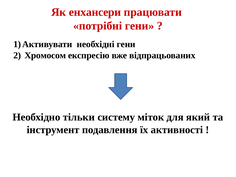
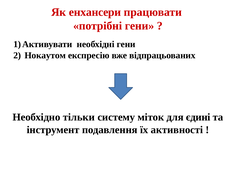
Хромосом: Хромосом -> Нокаутом (45, 55)
який: який -> єдині (198, 117)
